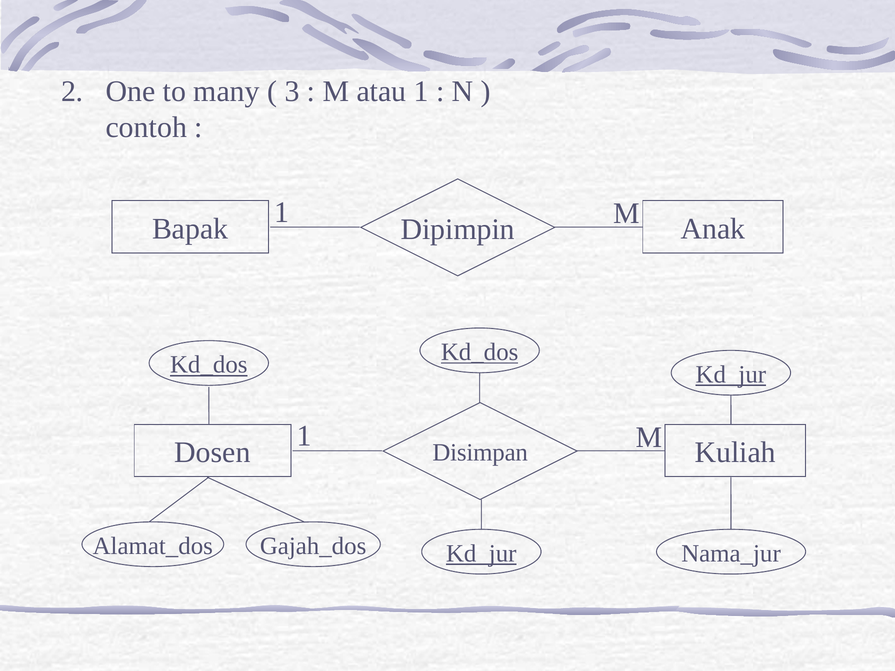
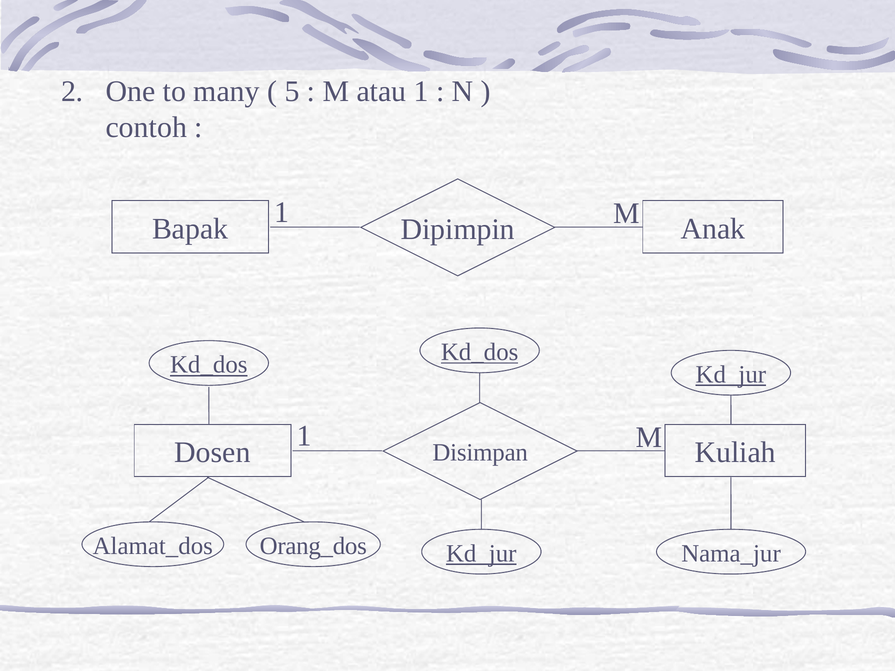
3: 3 -> 5 (292, 91)
Gajah_dos: Gajah_dos -> Orang_dos (313, 546)
